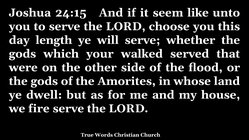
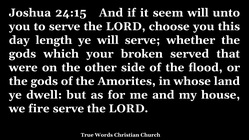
seem like: like -> will (198, 13)
walked: walked -> broken (142, 54)
